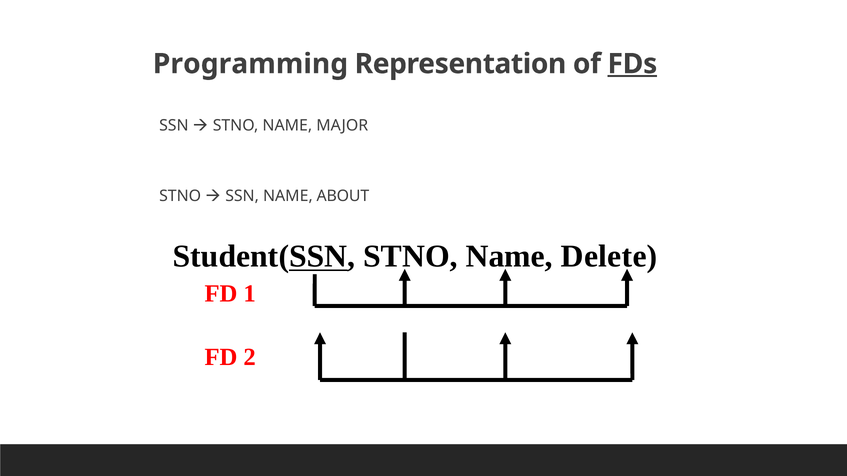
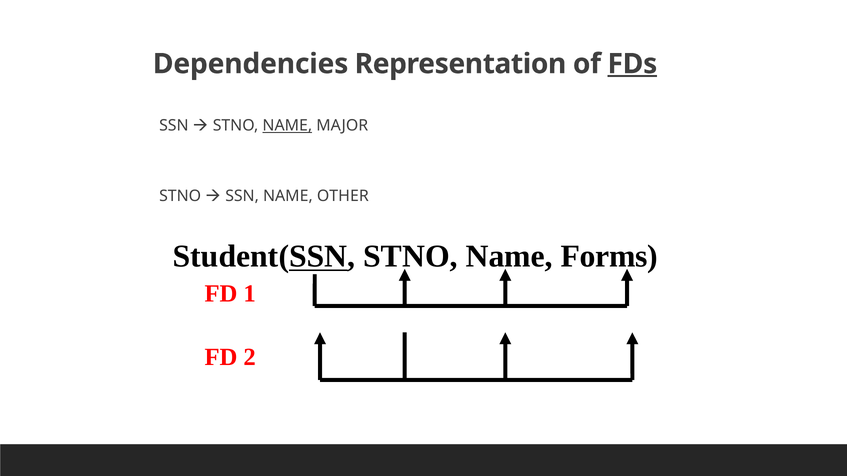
Programming: Programming -> Dependencies (251, 64)
NAME underline: none -> present (287, 126)
ABOUT: ABOUT -> OTHER (343, 196)
Delete: Delete -> Forms (609, 256)
